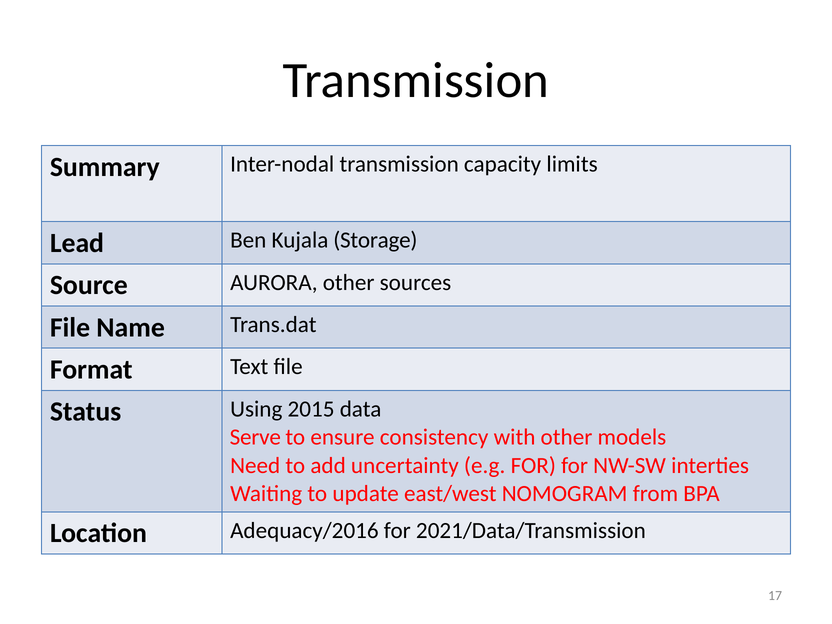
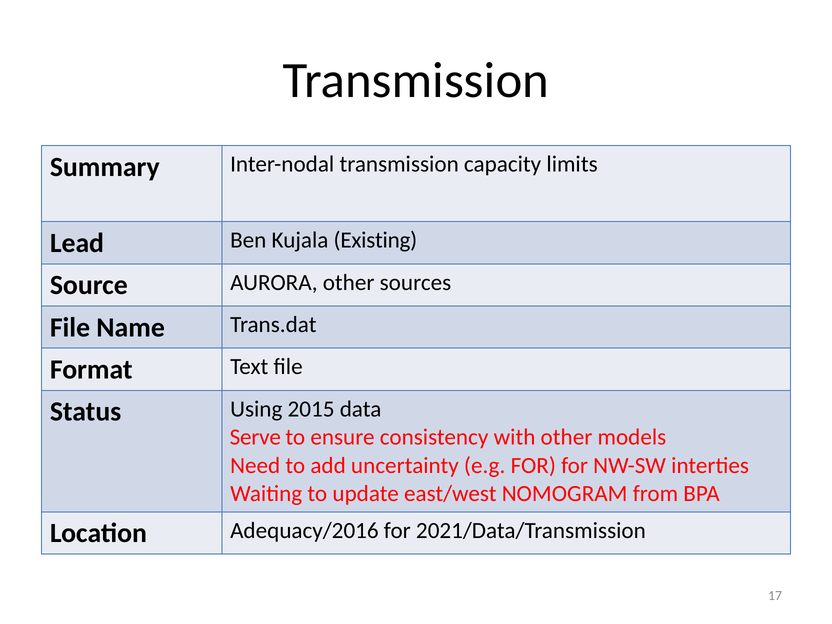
Storage: Storage -> Existing (375, 240)
